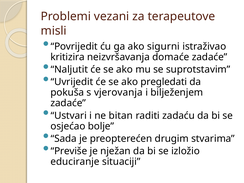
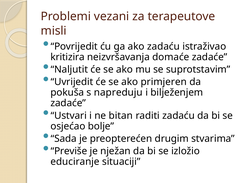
ako sigurni: sigurni -> zadaću (163, 46)
pregledati: pregledati -> primjeren (164, 82)
vjerovanja: vjerovanja -> napreduju (118, 93)
